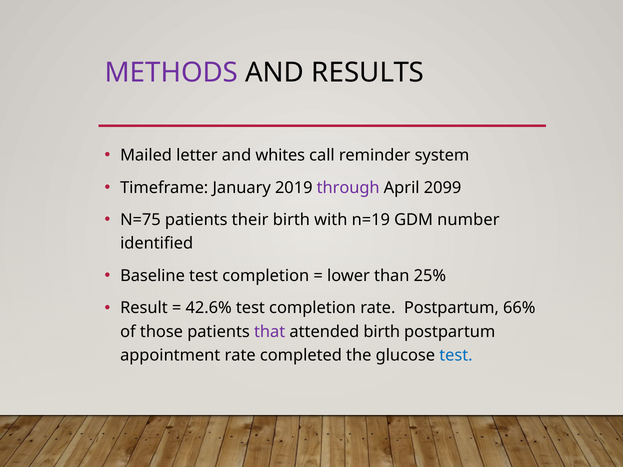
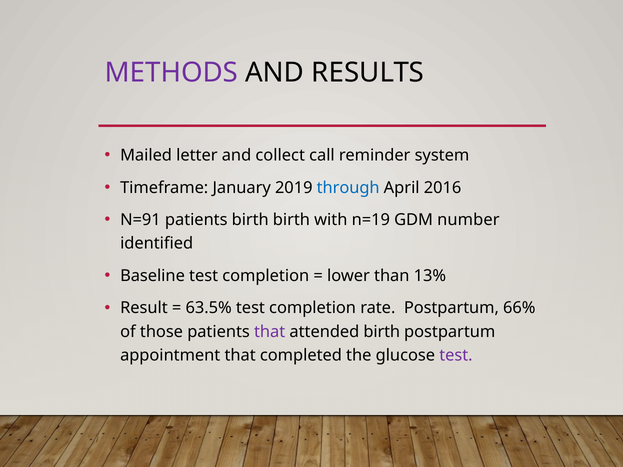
whites: whites -> collect (280, 155)
through colour: purple -> blue (348, 188)
2099: 2099 -> 2016 (443, 188)
N=75: N=75 -> N=91 (140, 220)
patients their: their -> birth (250, 220)
25%: 25% -> 13% (430, 276)
42.6%: 42.6% -> 63.5% (209, 308)
appointment rate: rate -> that (240, 356)
test colour: blue -> purple (456, 356)
